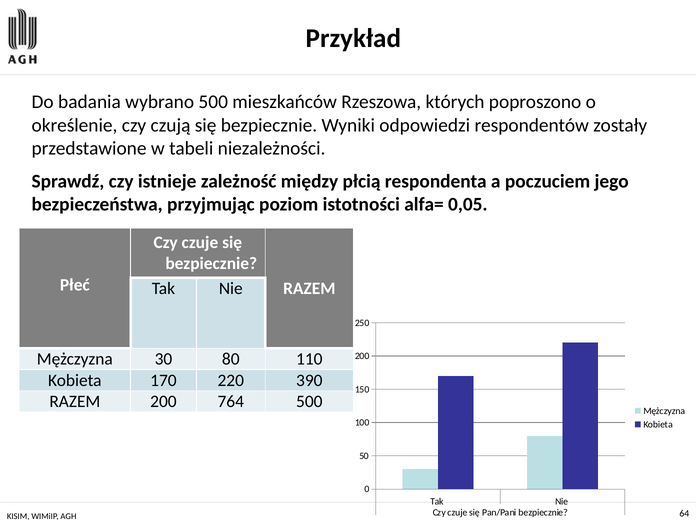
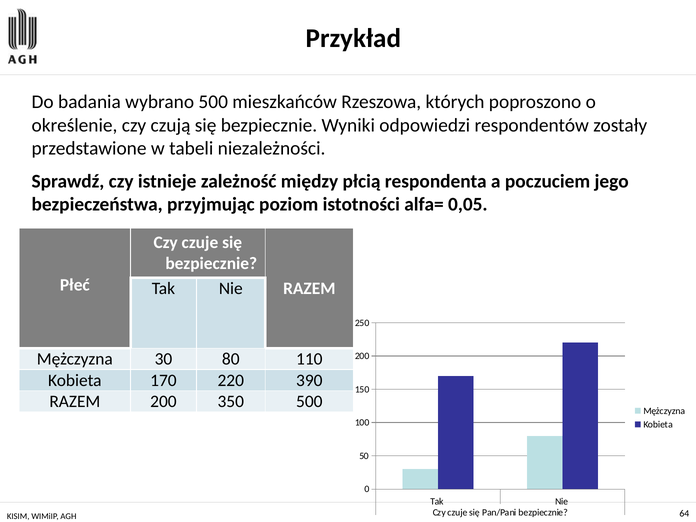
764: 764 -> 350 (231, 402)
